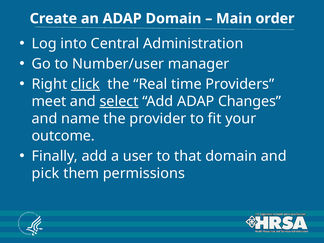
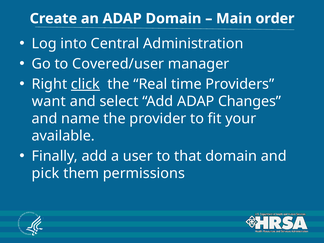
Number/user: Number/user -> Covered/user (118, 64)
meet: meet -> want (49, 101)
select underline: present -> none (119, 101)
outcome: outcome -> available (63, 136)
